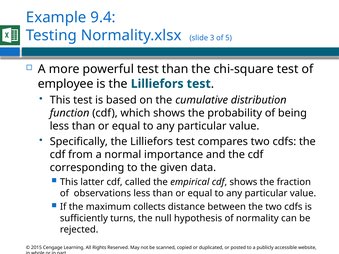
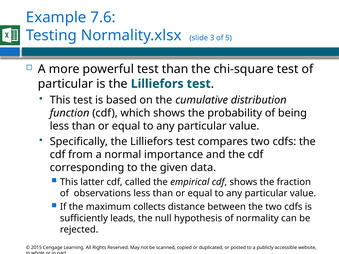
9.4: 9.4 -> 7.6 (103, 17)
employee: employee -> particular (66, 84)
turns: turns -> leads (123, 218)
